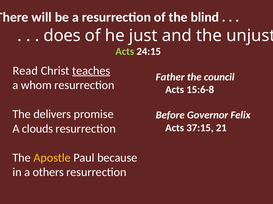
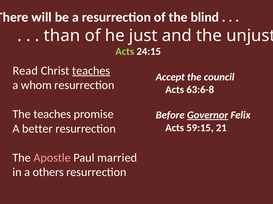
does: does -> than (62, 36)
Father: Father -> Accept (170, 77)
15:6-8: 15:6-8 -> 63:6-8 (200, 90)
The delivers: delivers -> teaches (52, 115)
Governor underline: none -> present (208, 115)
37:15: 37:15 -> 59:15 (200, 128)
clouds: clouds -> better (37, 129)
Apostle colour: yellow -> pink (52, 158)
because: because -> married (117, 158)
